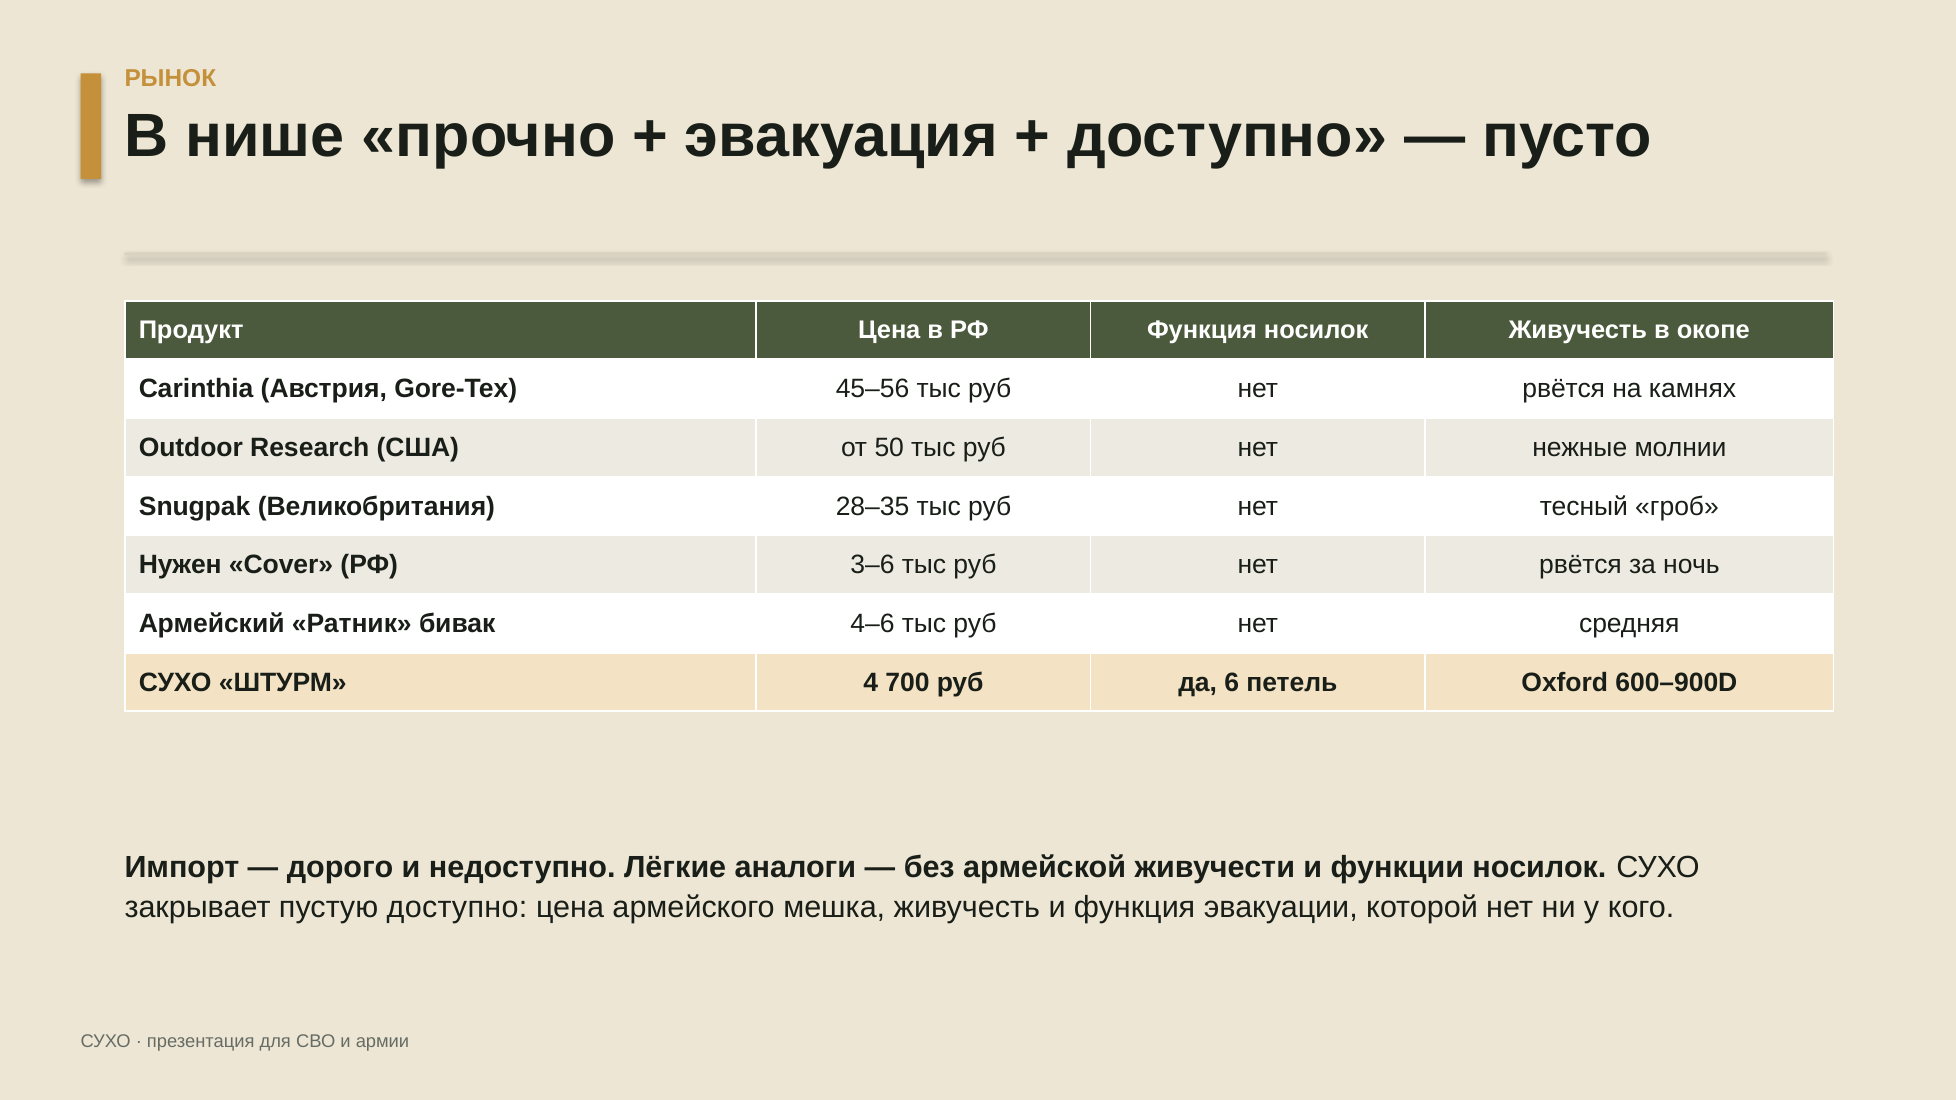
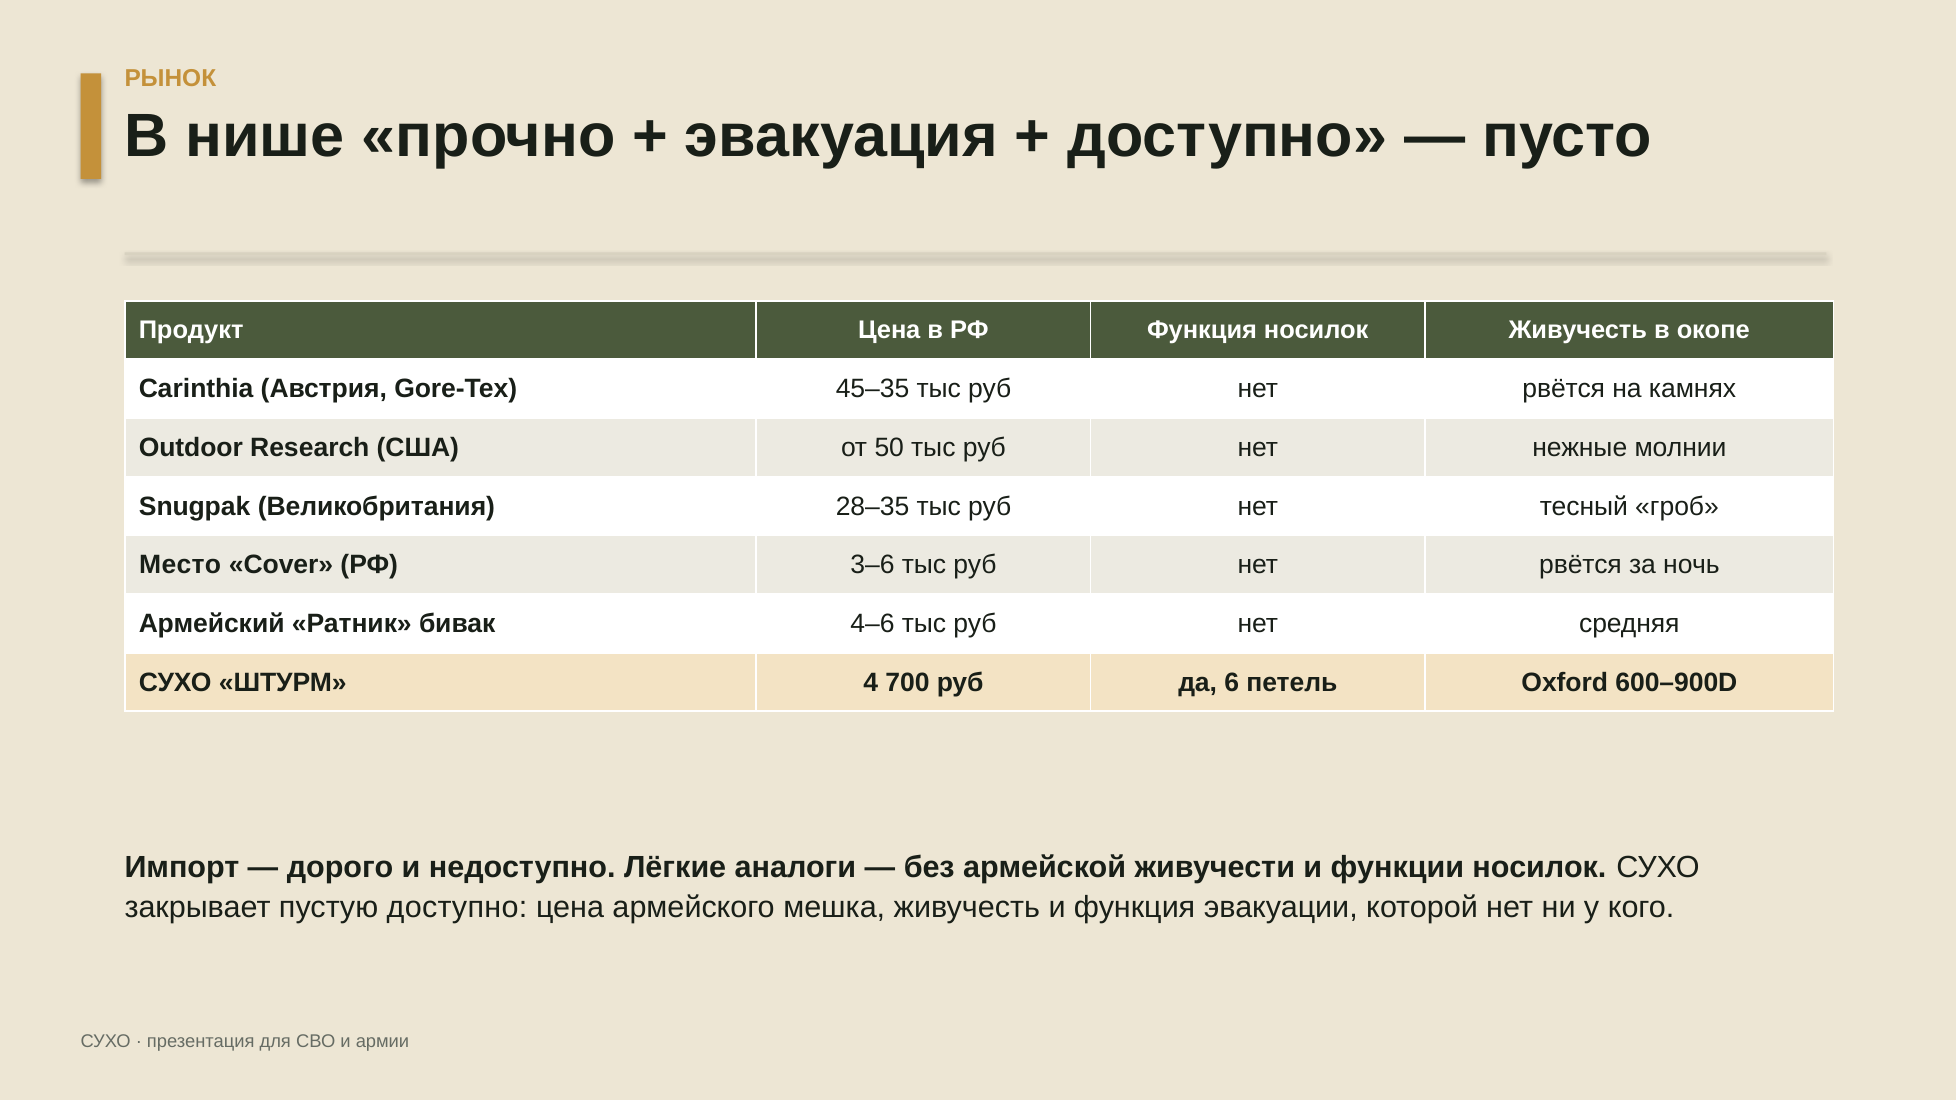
45–56: 45–56 -> 45–35 (873, 389)
Нужен: Нужен -> Место (180, 565)
